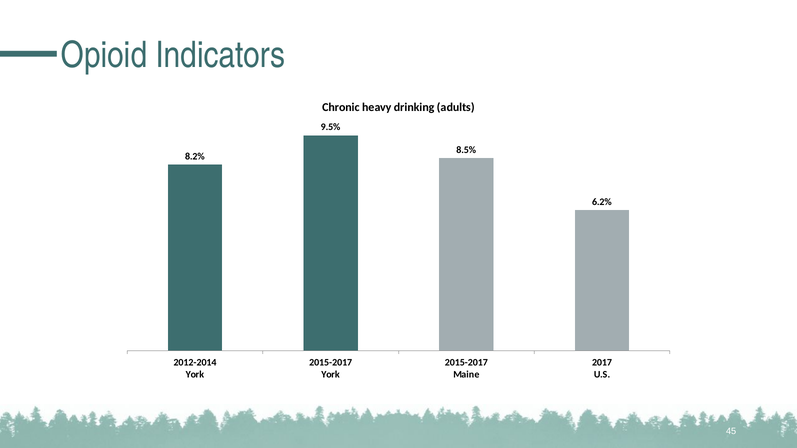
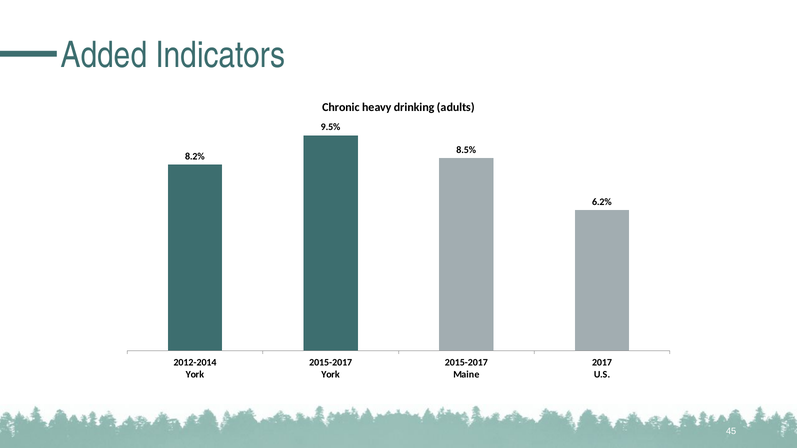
Opioid: Opioid -> Added (104, 55)
